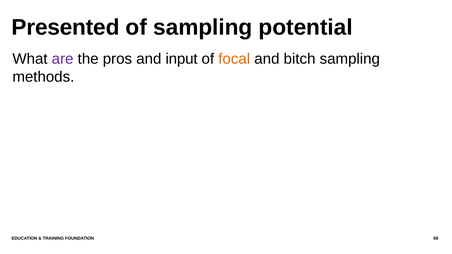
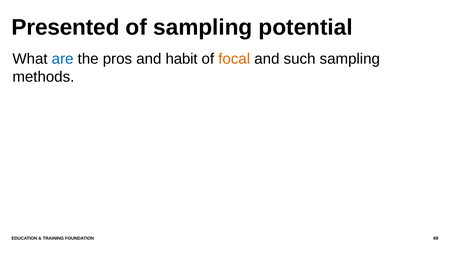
are colour: purple -> blue (63, 59)
input: input -> habit (182, 59)
bitch: bitch -> such (300, 59)
